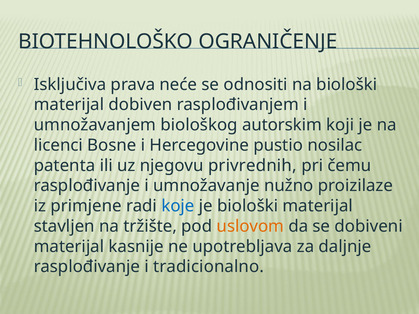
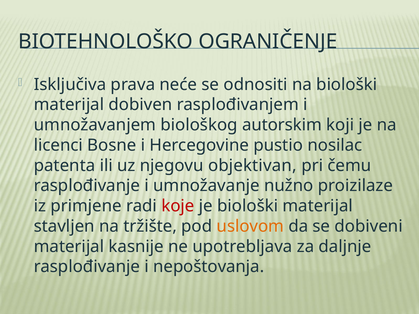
privrednih: privrednih -> objektivan (252, 166)
koje colour: blue -> red (178, 206)
tradicionalno: tradicionalno -> nepoštovanja (209, 267)
